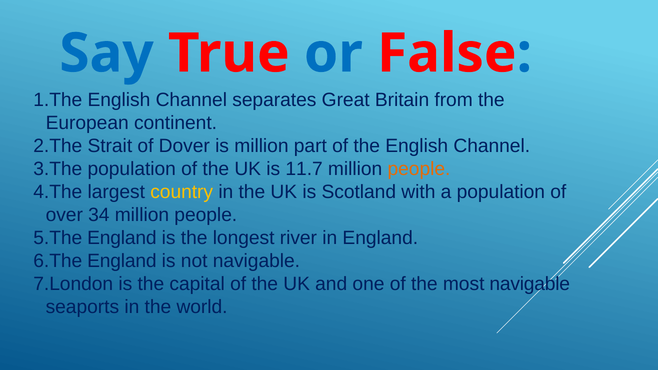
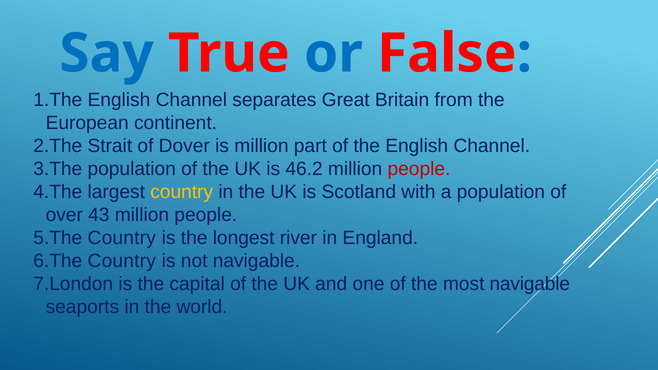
11.7: 11.7 -> 46.2 (304, 169)
people colour: orange -> red (419, 169)
34: 34 -> 43 (99, 215)
England: England -> Country (122, 238)
England: England -> Country (122, 261)
